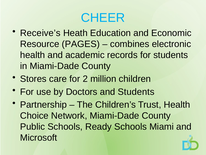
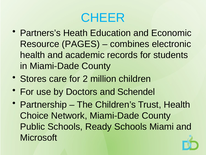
Receive’s: Receive’s -> Partners’s (40, 33)
and Students: Students -> Schendel (136, 92)
